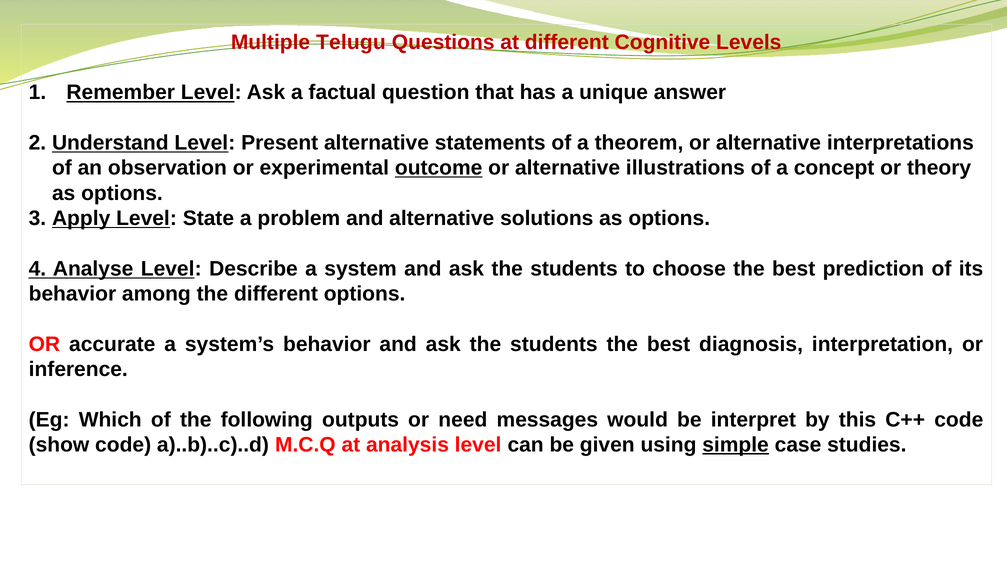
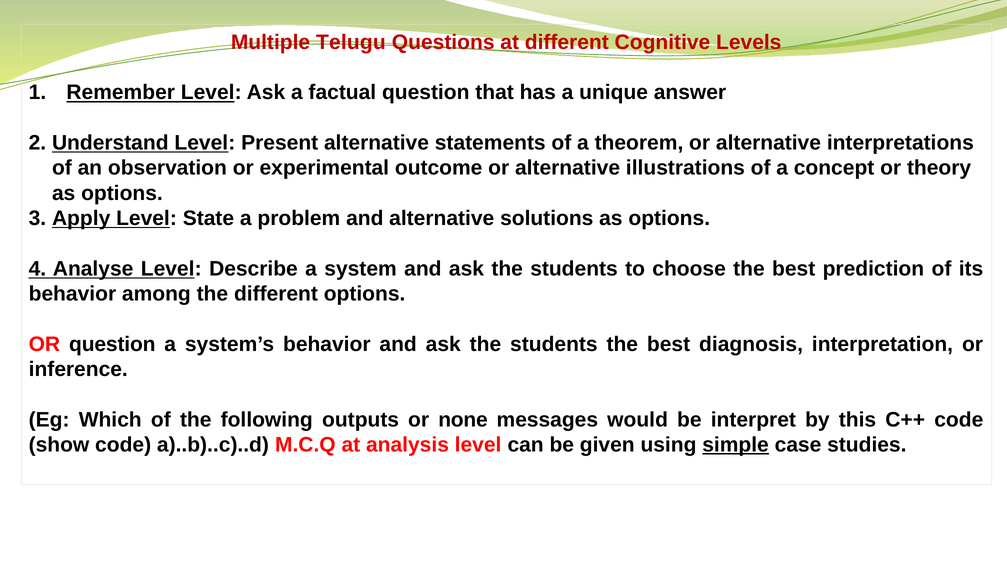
outcome underline: present -> none (439, 168)
OR accurate: accurate -> question (112, 344)
need: need -> none (463, 420)
